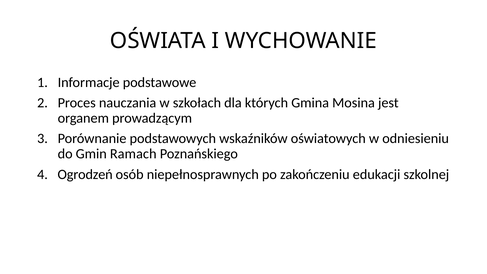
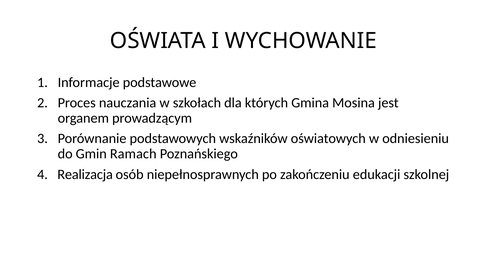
Ogrodzeń: Ogrodzeń -> Realizacja (85, 174)
